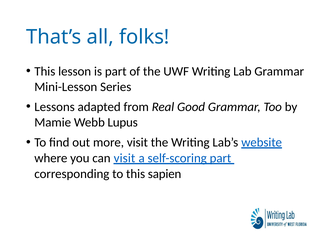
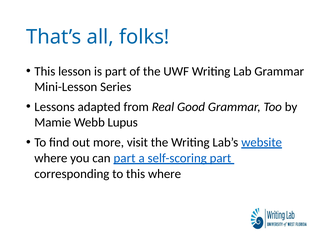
can visit: visit -> part (125, 158)
this sapien: sapien -> where (165, 174)
